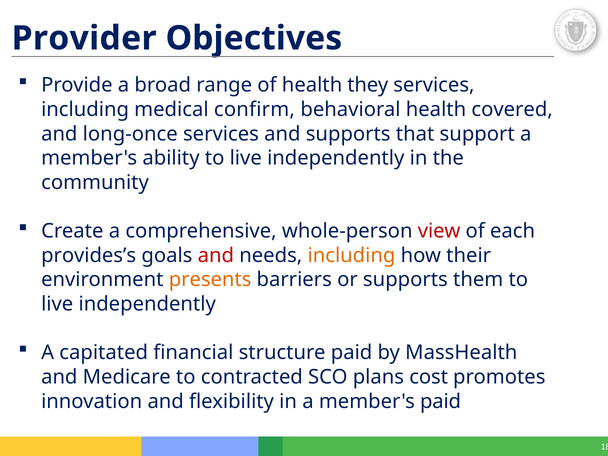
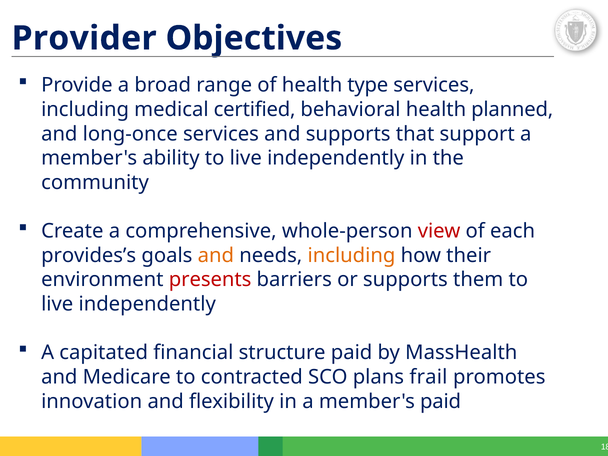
they: they -> type (368, 85)
confirm: confirm -> certified (255, 110)
covered: covered -> planned (512, 110)
and colour: red -> orange (216, 255)
presents colour: orange -> red (210, 280)
cost: cost -> frail (428, 377)
